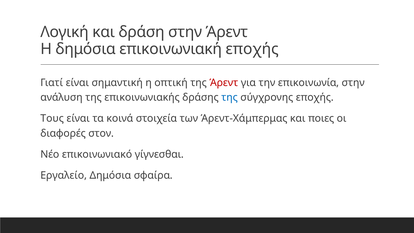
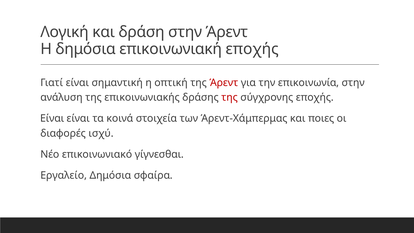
της colour: blue -> red (230, 97)
Τους: Τους -> Είναι (52, 118)
στον: στον -> ισχύ (101, 133)
